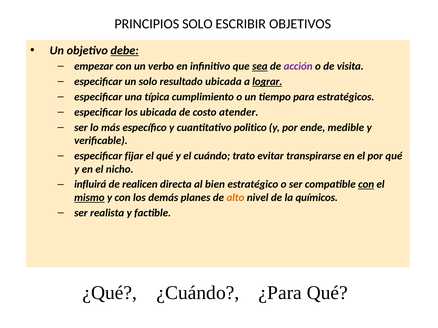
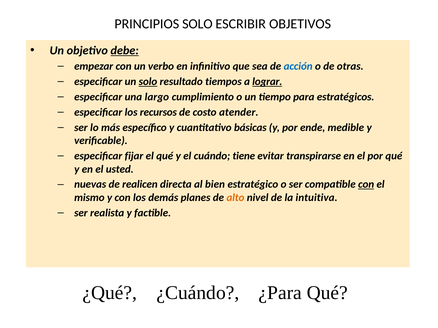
sea underline: present -> none (260, 66)
acción colour: purple -> blue (298, 66)
visita: visita -> otras (350, 66)
solo underline: none -> present (148, 82)
resultado ubicada: ubicada -> tiempos (223, 82)
típica: típica -> largo (157, 97)
los ubicada: ubicada -> recursos (158, 112)
politico: politico -> básicas (250, 128)
trato: trato -> tiene (244, 156)
nicho: nicho -> usted (120, 169)
influirá: influirá -> nuevas (90, 185)
mismo underline: present -> none (89, 198)
químicos: químicos -> intuitiva (317, 198)
